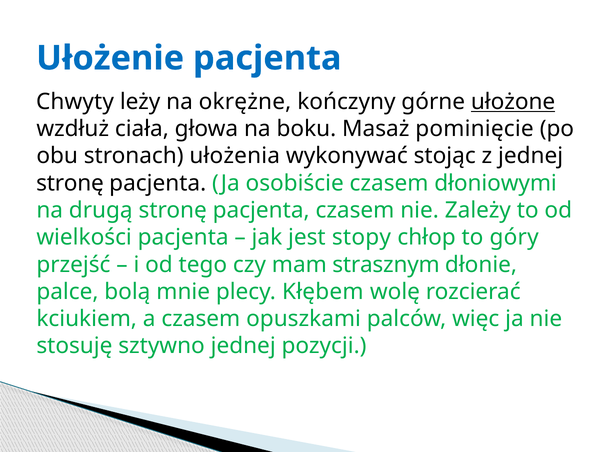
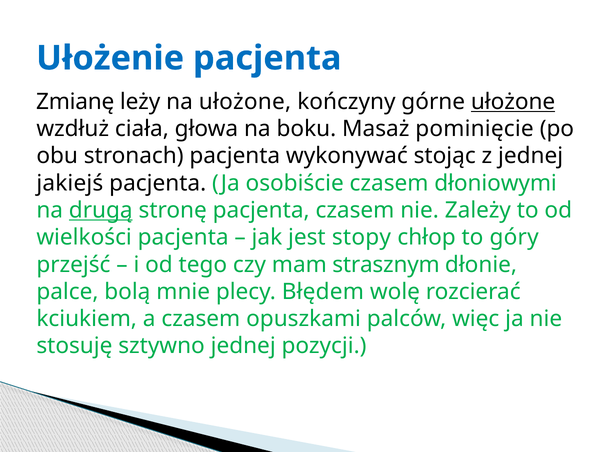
Chwyty: Chwyty -> Zmianę (75, 102)
na okrężne: okrężne -> ułożone (245, 102)
stronach ułożenia: ułożenia -> pacjenta (235, 156)
stronę: stronę -> jakiejś (70, 183)
drugą underline: none -> present (101, 210)
Kłębem: Kłębem -> Błędem (323, 292)
